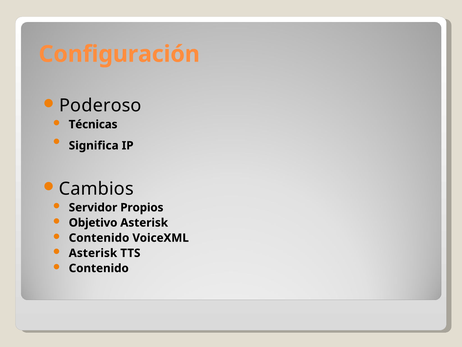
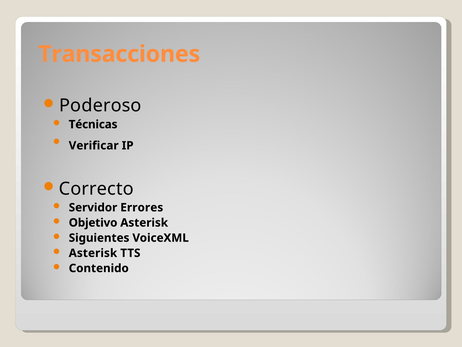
Configuración: Configuración -> Transacciones (119, 54)
Significa: Significa -> Verificar (94, 145)
Cambios: Cambios -> Correcto (96, 188)
Propios: Propios -> Errores (142, 207)
Contenido: Contenido -> Siguientes (99, 238)
